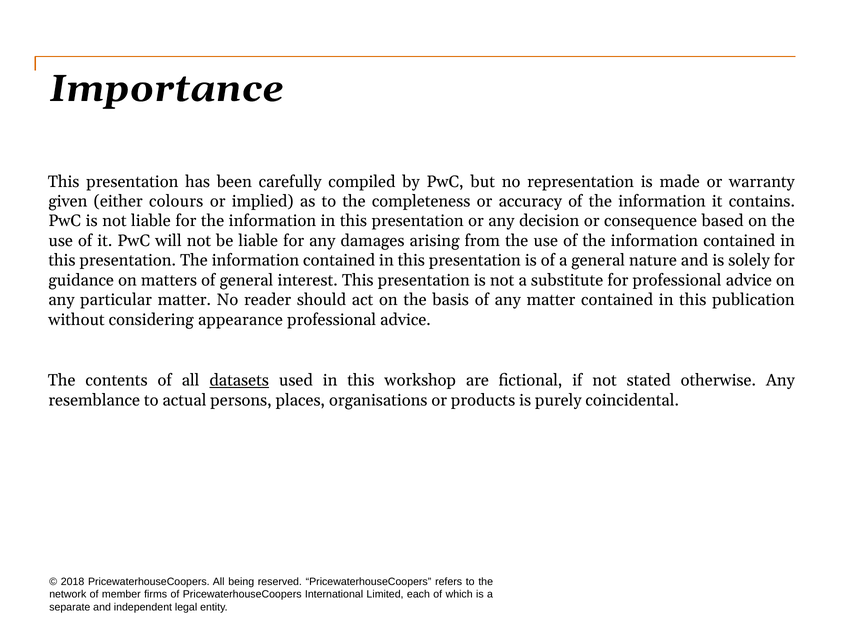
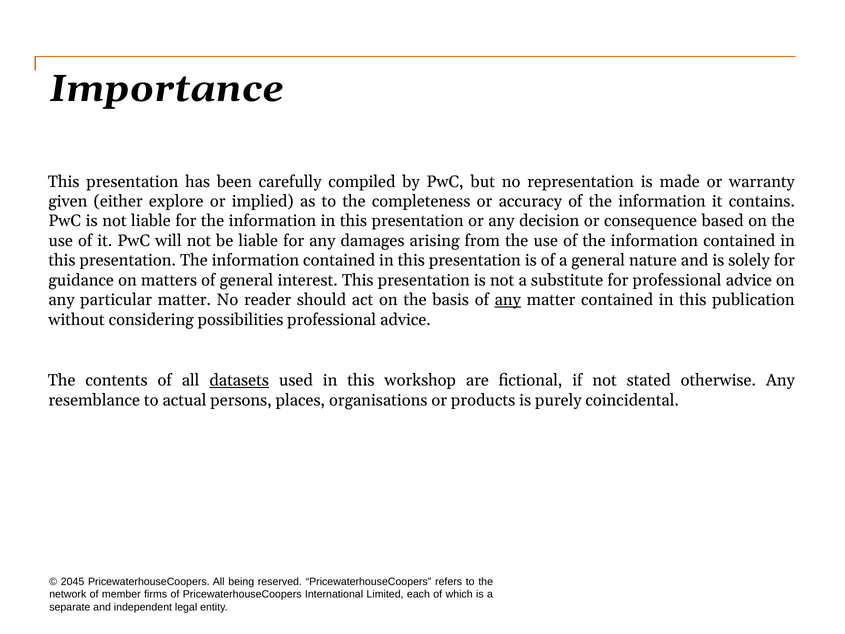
colours: colours -> explore (176, 201)
any underline: none -> present (508, 300)
appearance: appearance -> possibilities (241, 320)
2018: 2018 -> 2045 (73, 582)
